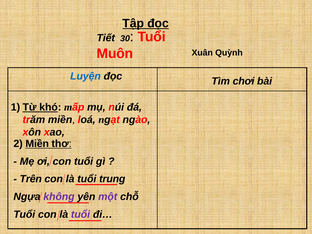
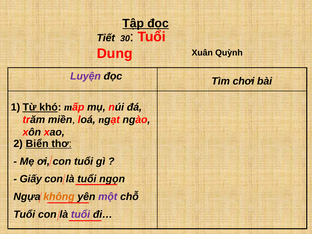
Muôn: Muôn -> Dung (115, 53)
Luyện colour: blue -> purple (86, 76)
2 Miền: Miền -> Biển (37, 144)
Trên: Trên -> Giấy (31, 179)
trung: trung -> ngọn (112, 179)
không colour: purple -> orange (59, 197)
